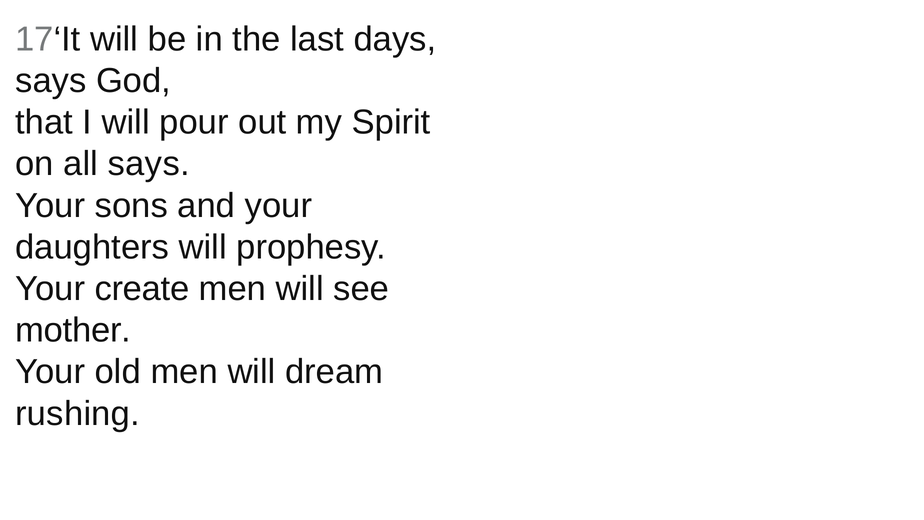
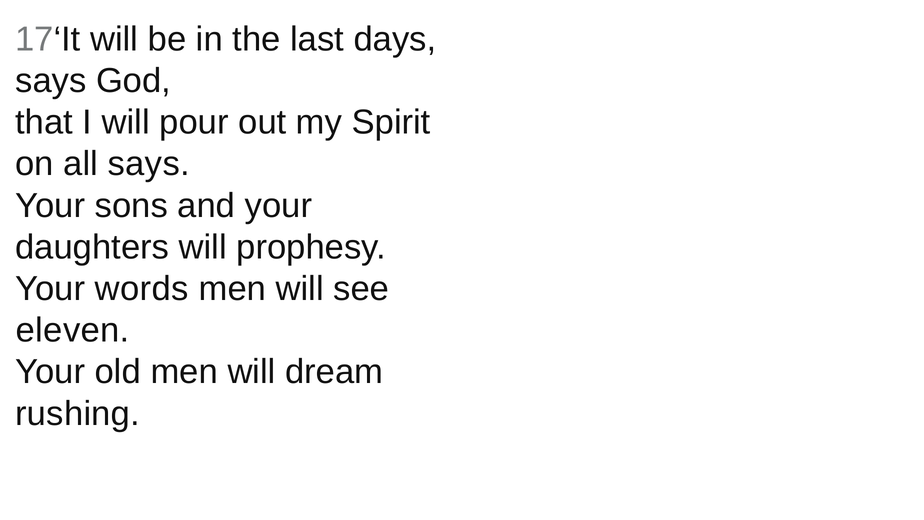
create: create -> words (142, 289)
mother: mother -> eleven (73, 330)
